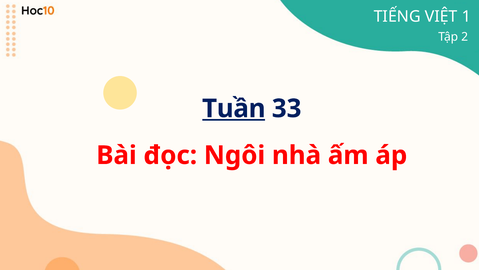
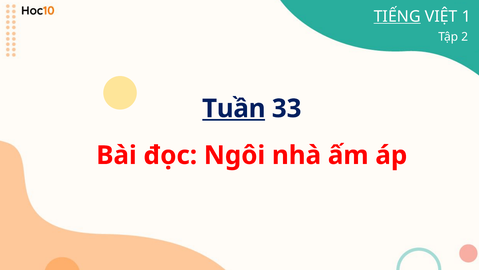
TIẾNG underline: none -> present (397, 16)
